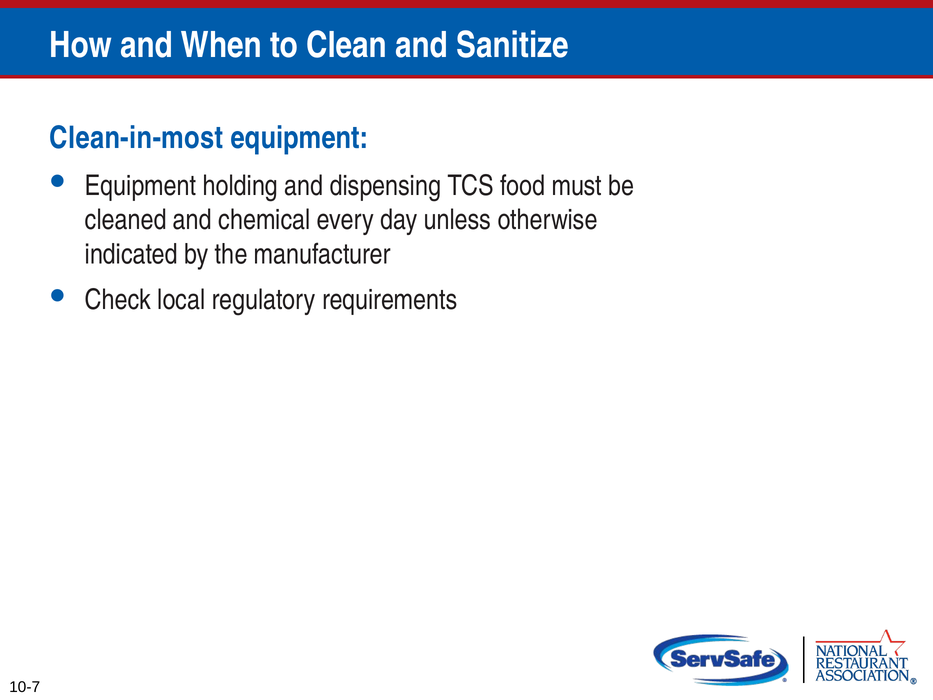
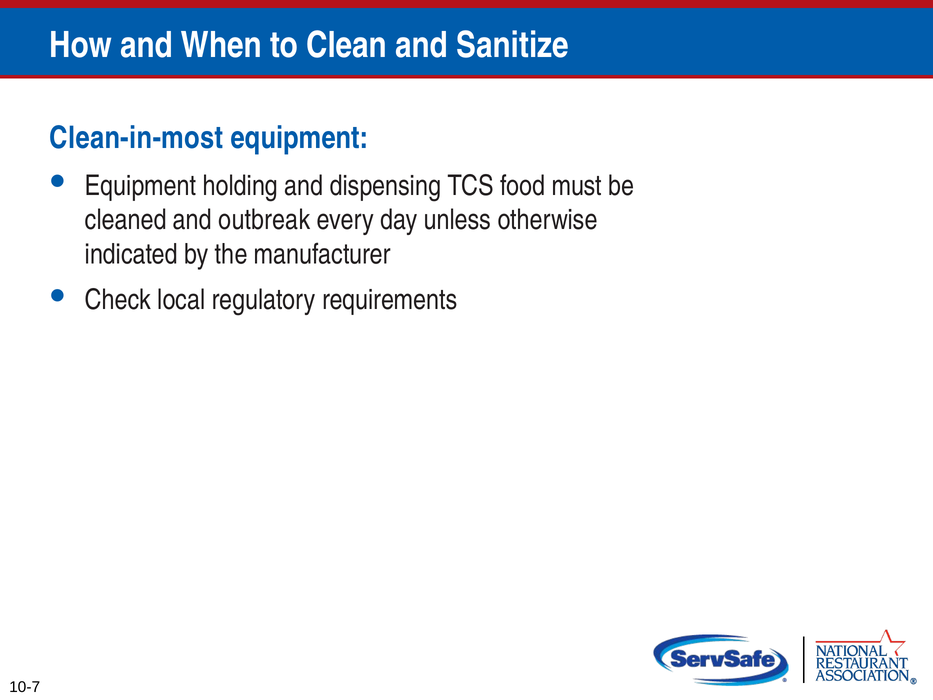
chemical: chemical -> outbreak (264, 220)
